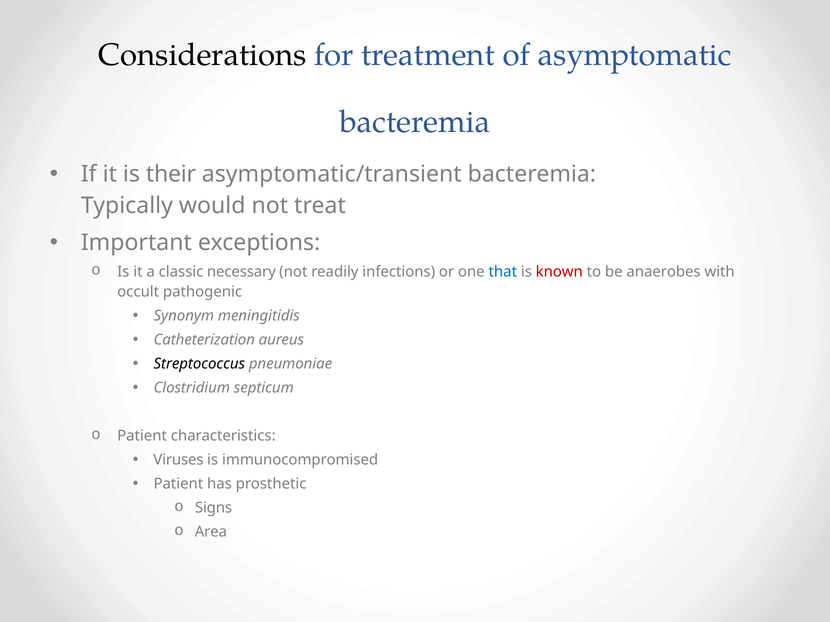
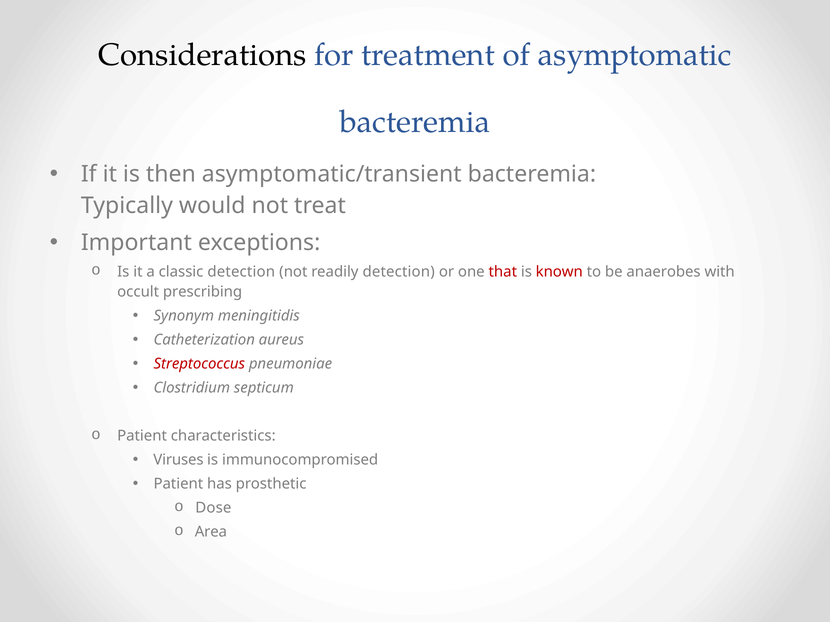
their: their -> then (171, 174)
classic necessary: necessary -> detection (241, 272)
readily infections: infections -> detection (399, 272)
that colour: blue -> red (503, 272)
pathogenic: pathogenic -> prescribing (203, 292)
Streptococcus colour: black -> red (199, 364)
Signs: Signs -> Dose (213, 508)
